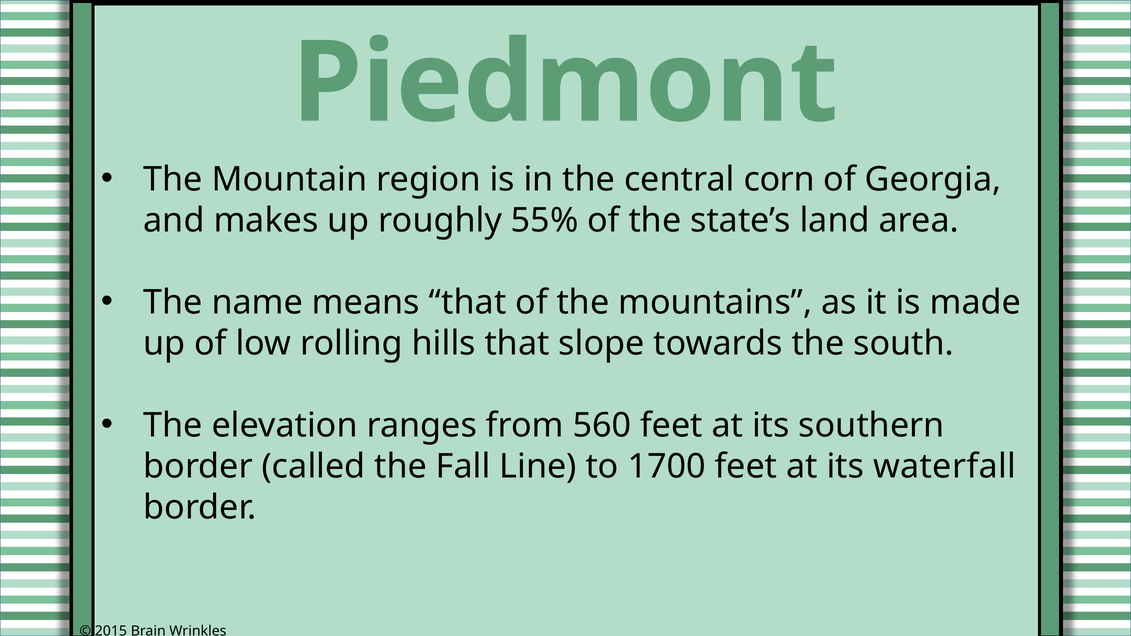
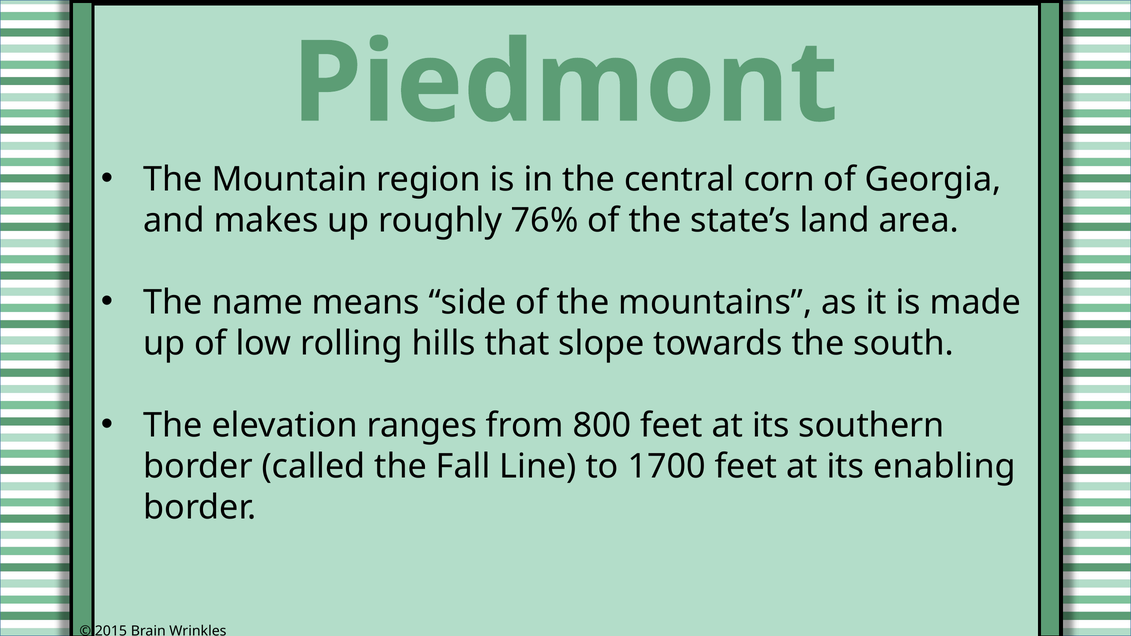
55%: 55% -> 76% (545, 220)
means that: that -> side (468, 302)
560: 560 -> 800 (602, 425)
waterfall: waterfall -> enabling (945, 466)
